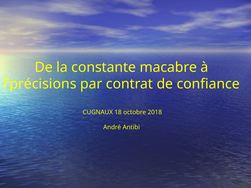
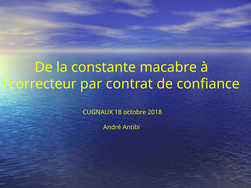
l’précisions: l’précisions -> l’correcteur (40, 84)
